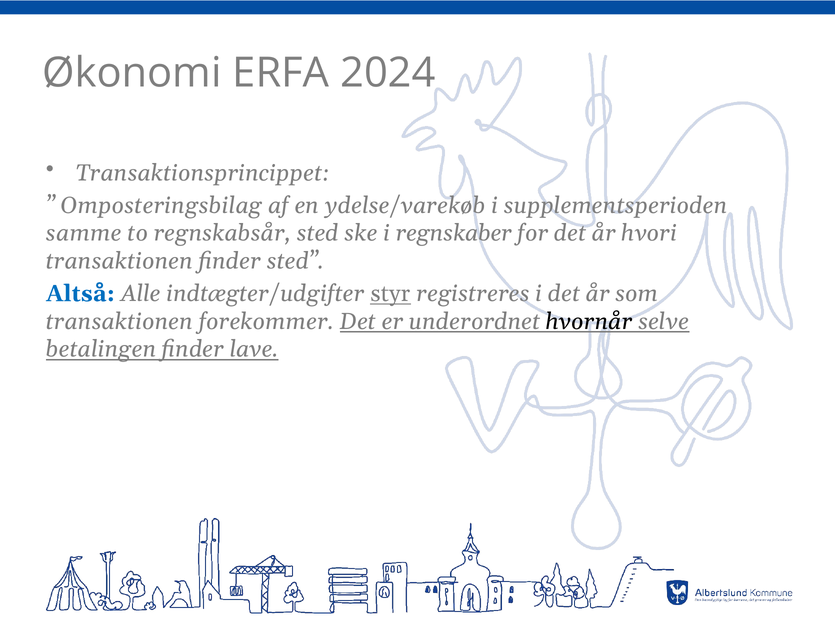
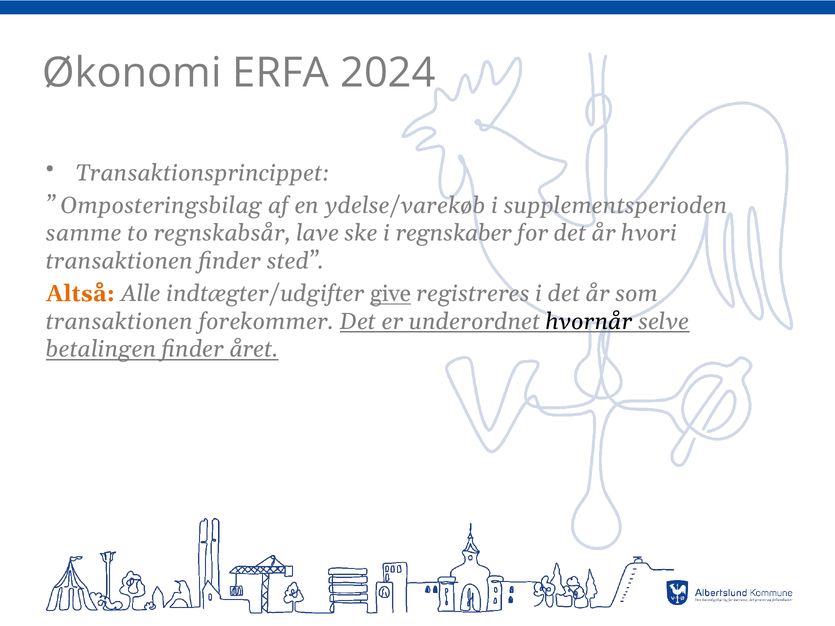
regnskabsår sted: sted -> lave (318, 233)
Altså colour: blue -> orange (81, 294)
styr: styr -> give (391, 294)
lave: lave -> året (254, 349)
